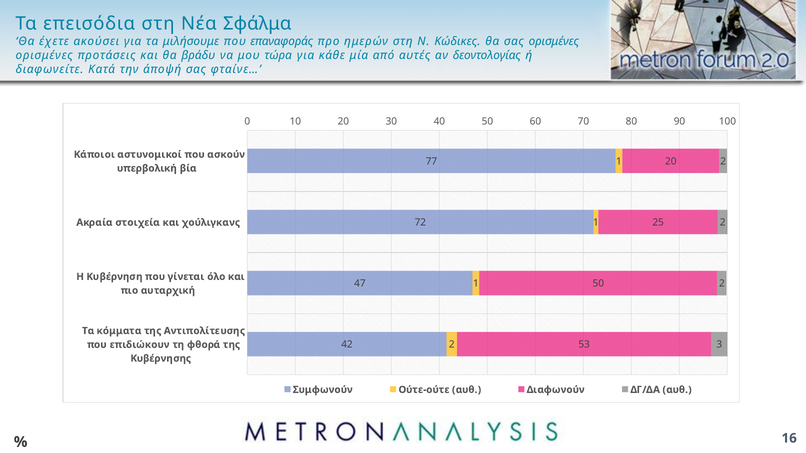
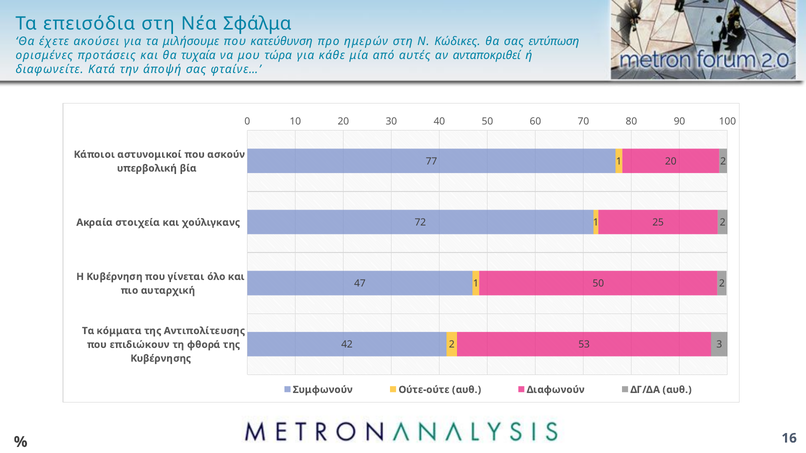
επαναφοράς: επαναφοράς -> κατεύθυνση (282, 41)
σας ορισμένες: ορισμένες -> εντύπωση (554, 41)
βράδυ: βράδυ -> τυχαία (198, 55)
δεοντολογίας: δεοντολογίας -> ανταποκριθεί (487, 55)
